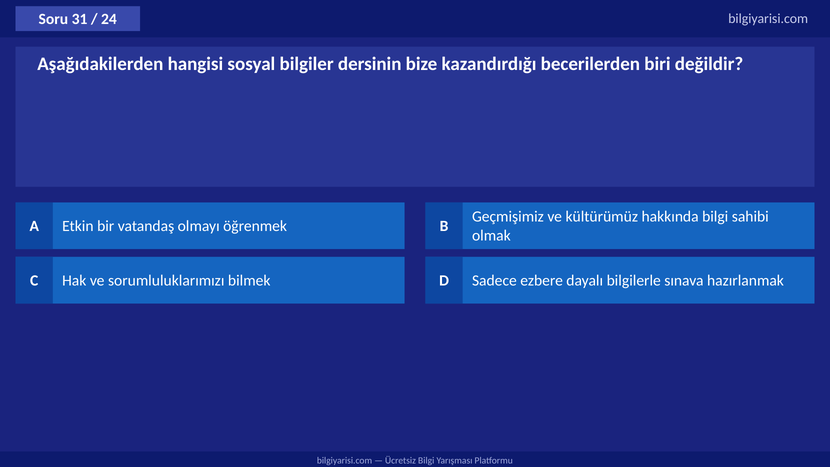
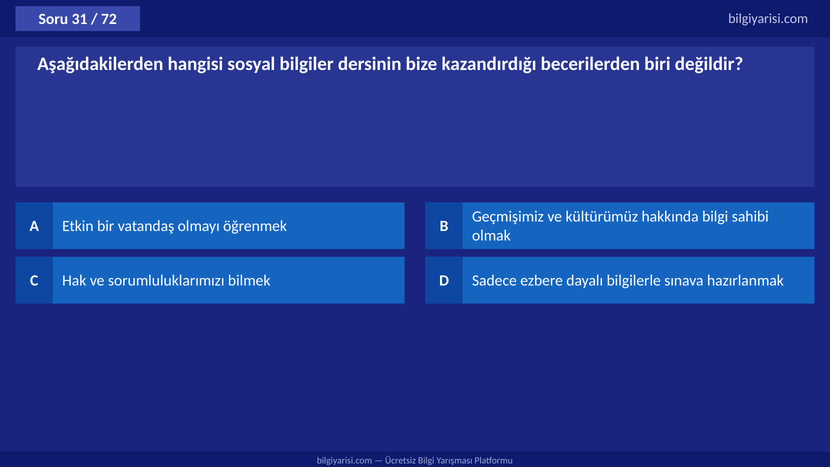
24: 24 -> 72 (109, 19)
